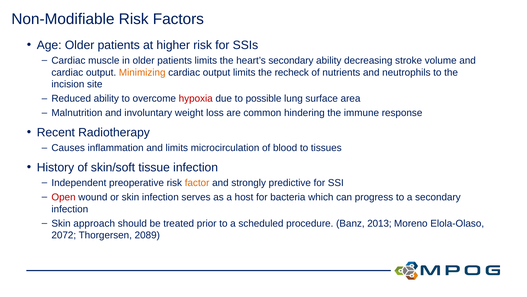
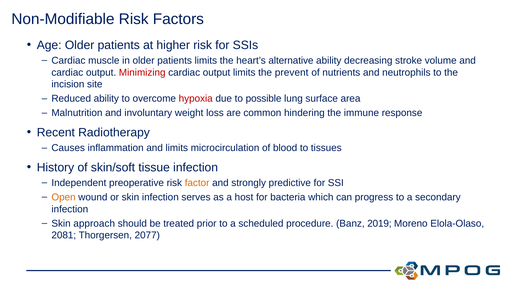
heart’s secondary: secondary -> alternative (291, 60)
Minimizing colour: orange -> red (142, 72)
recheck: recheck -> prevent (292, 72)
Open colour: red -> orange (64, 197)
2013: 2013 -> 2019 (379, 223)
2072: 2072 -> 2081 (64, 235)
2089: 2089 -> 2077 (147, 235)
